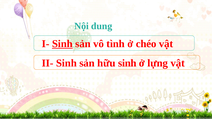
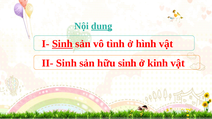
dung underline: none -> present (102, 26)
chéo: chéo -> hình (146, 44)
lựng: lựng -> kinh (158, 63)
